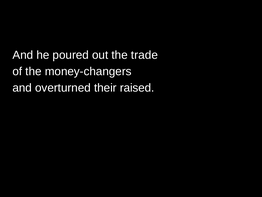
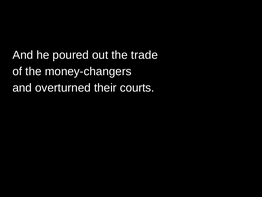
raised: raised -> courts (137, 88)
